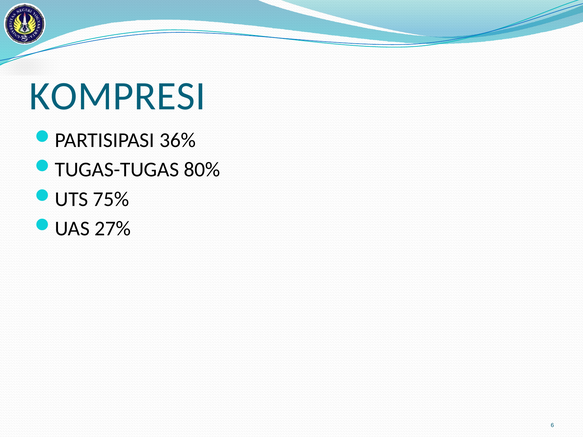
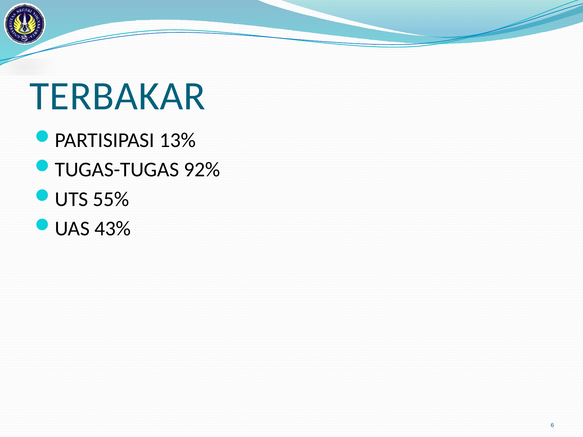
KOMPRESI: KOMPRESI -> TERBAKAR (118, 96)
36%: 36% -> 13% (178, 140)
80%: 80% -> 92% (202, 170)
75%: 75% -> 55% (111, 199)
27%: 27% -> 43% (113, 229)
